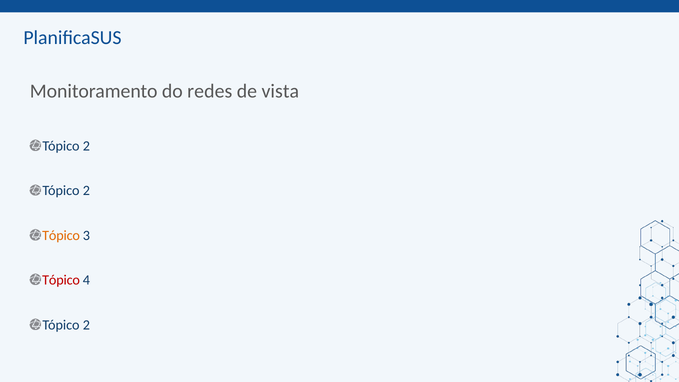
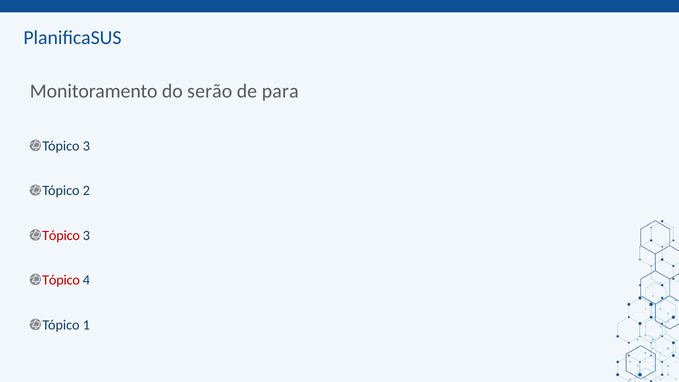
redes: redes -> serão (210, 91)
vista: vista -> para (280, 91)
2: 2 -> 3 (86, 146)
Tópico colour: orange -> red (61, 235)
2: 2 -> 1 (86, 325)
